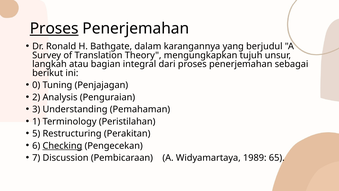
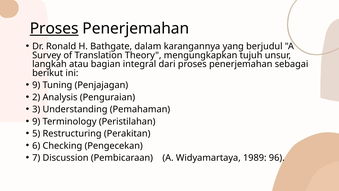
0: 0 -> 9 (36, 85)
1: 1 -> 9 (36, 121)
Checking underline: present -> none (62, 146)
65: 65 -> 96 (277, 158)
